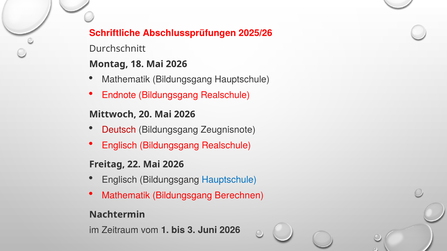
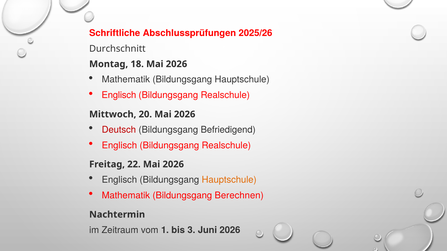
Endnote: Endnote -> Englisch (119, 95)
Zeugnisnote: Zeugnisnote -> Befriedigend (228, 130)
Hauptschule colour: blue -> orange (229, 180)
